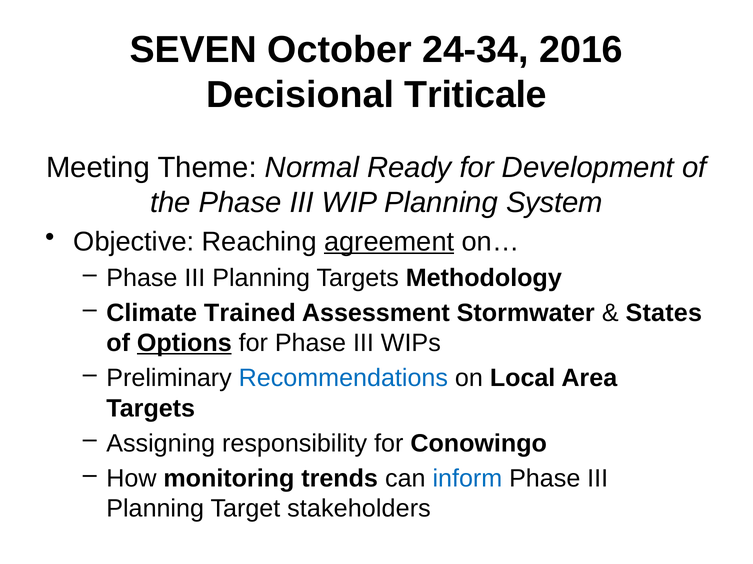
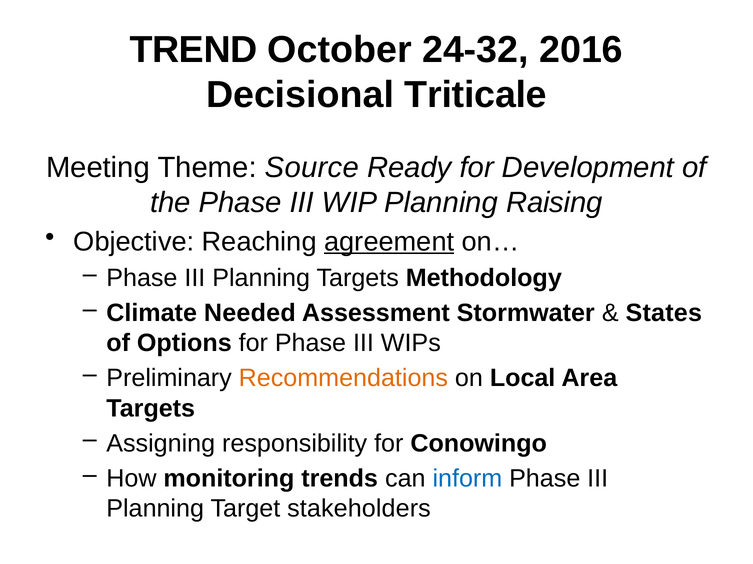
SEVEN: SEVEN -> TREND (194, 50)
24-34: 24-34 -> 24-32 (475, 50)
Normal: Normal -> Source (312, 168)
System: System -> Raising (554, 203)
Trained: Trained -> Needed (250, 313)
Options underline: present -> none (184, 344)
Recommendations colour: blue -> orange (343, 379)
